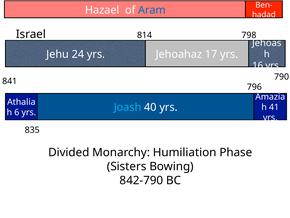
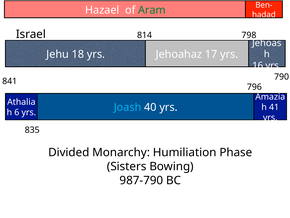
Aram colour: blue -> green (152, 10)
24: 24 -> 18 (78, 54)
842-790: 842-790 -> 987-790 (141, 180)
